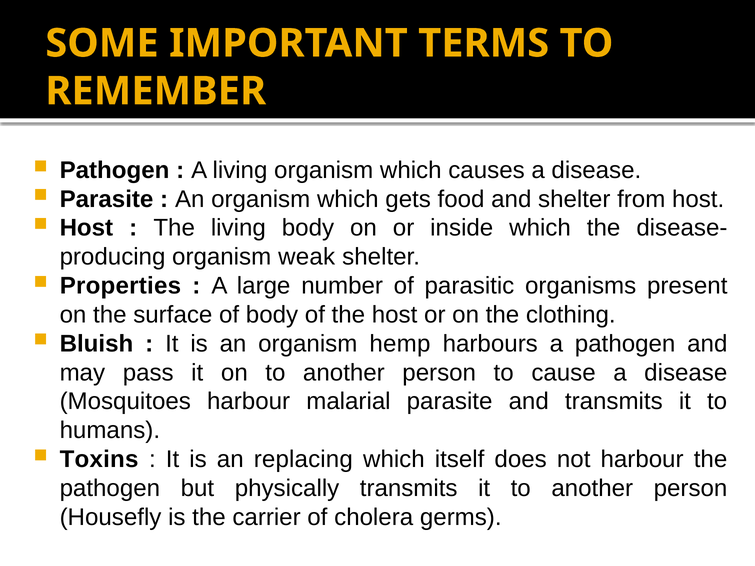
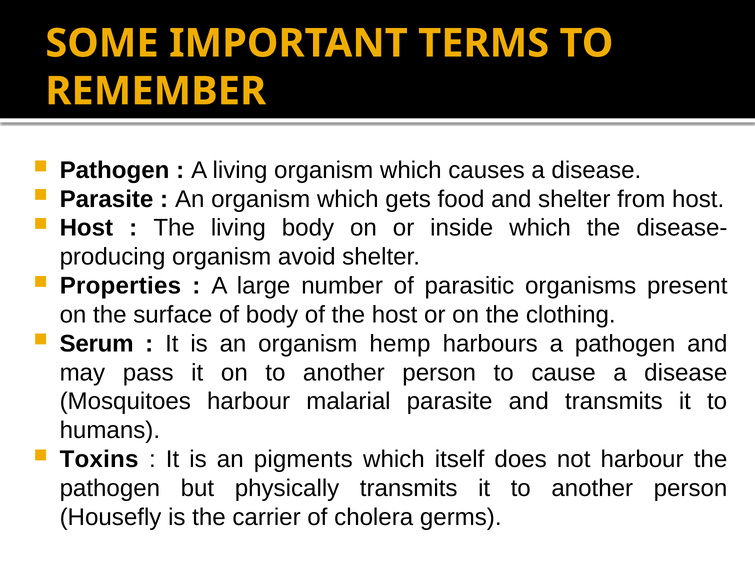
weak: weak -> avoid (307, 257)
Bluish: Bluish -> Serum (97, 344)
replacing: replacing -> pigments (303, 459)
